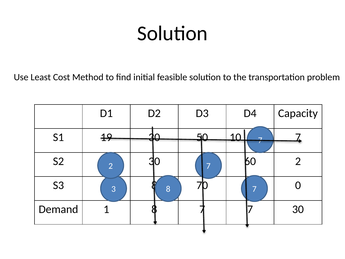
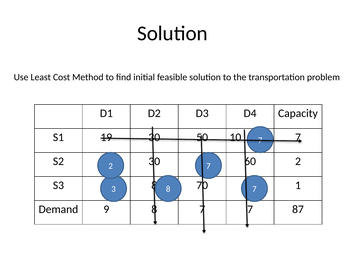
0: 0 -> 1 (298, 185)
1: 1 -> 9 (106, 209)
30: 30 -> 87 (298, 209)
